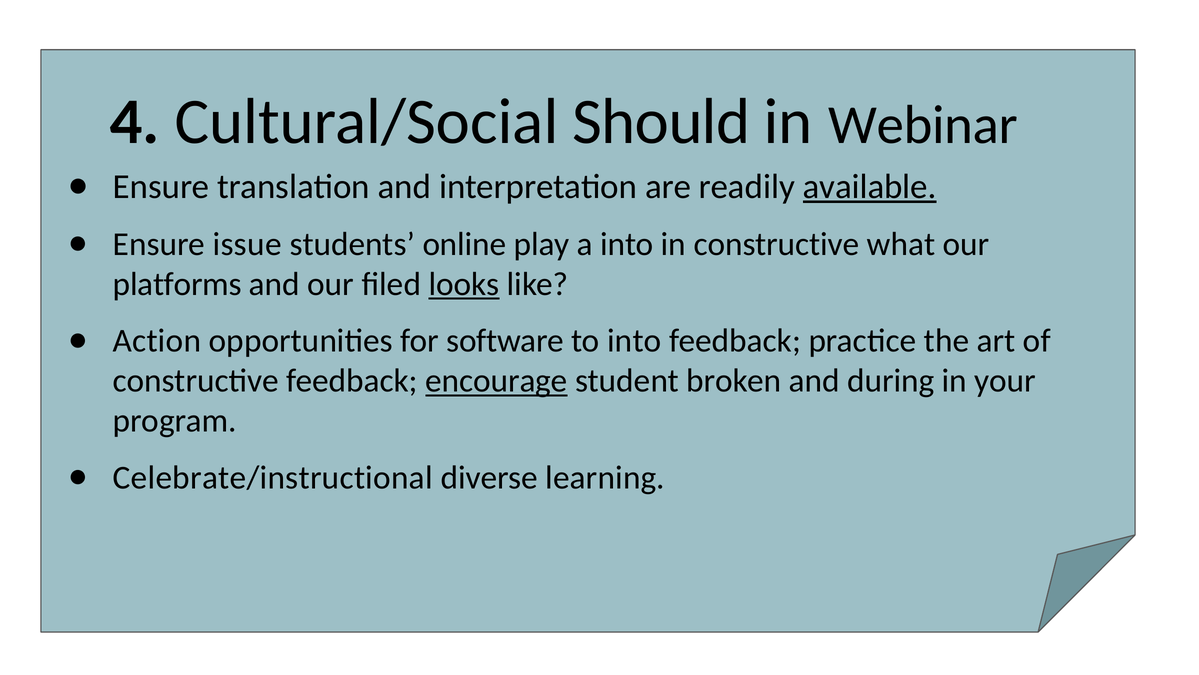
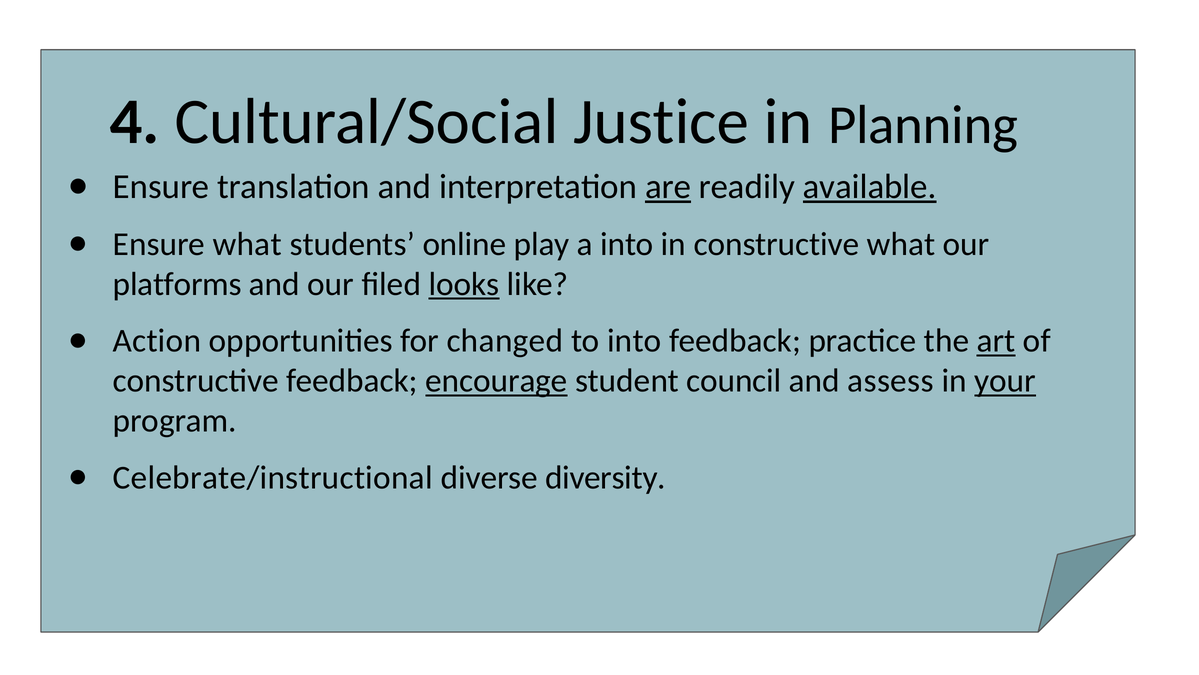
Should: Should -> Justice (661, 122)
Webinar: Webinar -> Planning (923, 125)
are underline: none -> present (668, 187)
Ensure issue: issue -> what (247, 244)
software: software -> changed (505, 341)
art underline: none -> present (996, 341)
broken: broken -> council (734, 381)
during: during -> assess (891, 381)
your underline: none -> present (1005, 381)
learning: learning -> diversity (605, 477)
